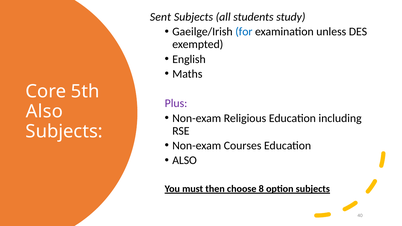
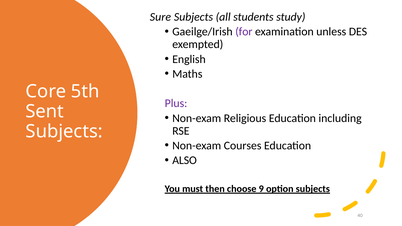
Sent: Sent -> Sure (160, 17)
for colour: blue -> purple (244, 32)
Also: Also -> Sent (45, 111)
8: 8 -> 9 (261, 189)
